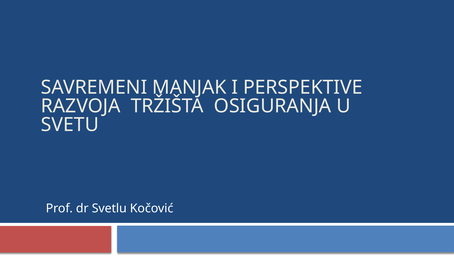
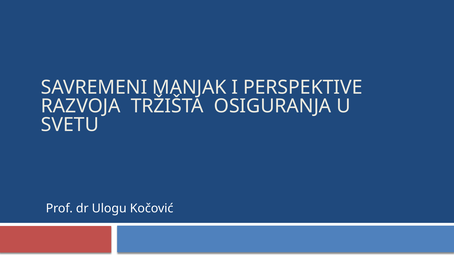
Svetlu: Svetlu -> Ulogu (109, 208)
